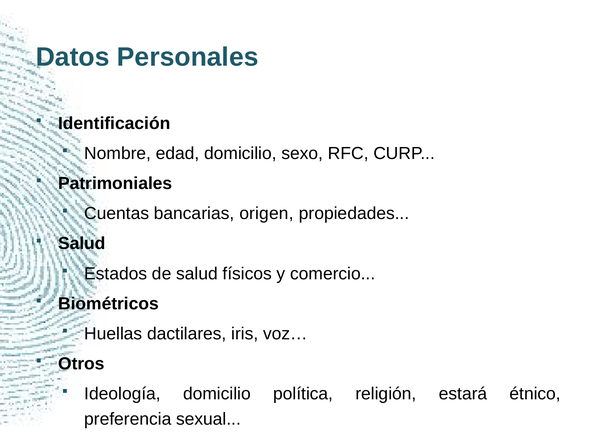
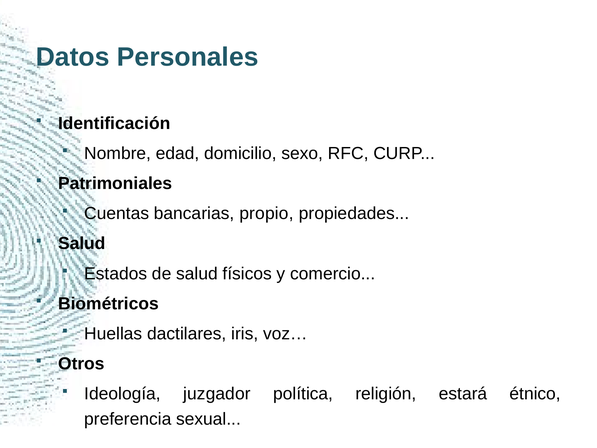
origen: origen -> propio (267, 213)
Ideología domicilio: domicilio -> juzgador (217, 394)
